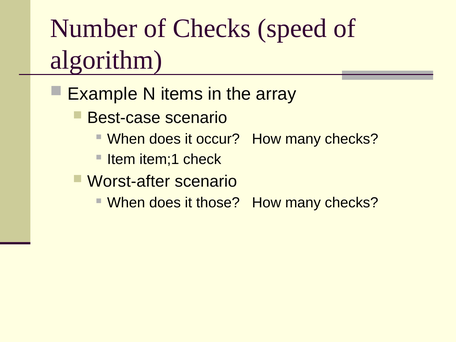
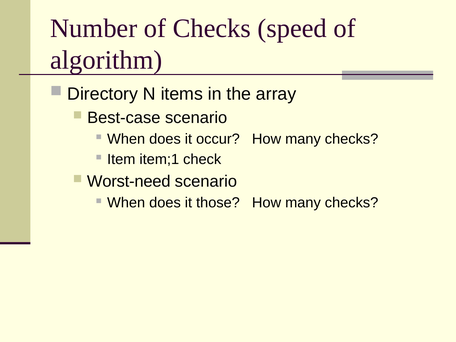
Example: Example -> Directory (103, 94)
Worst-after: Worst-after -> Worst-need (129, 181)
